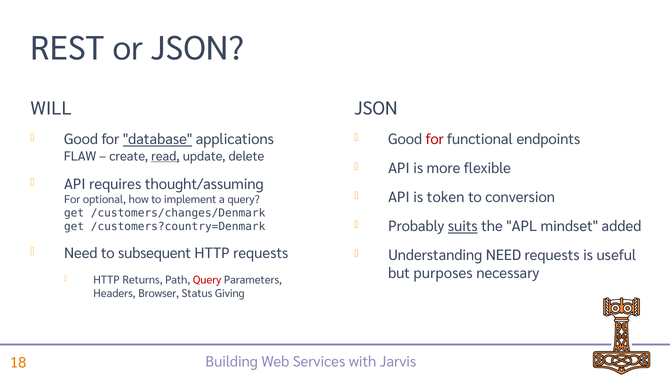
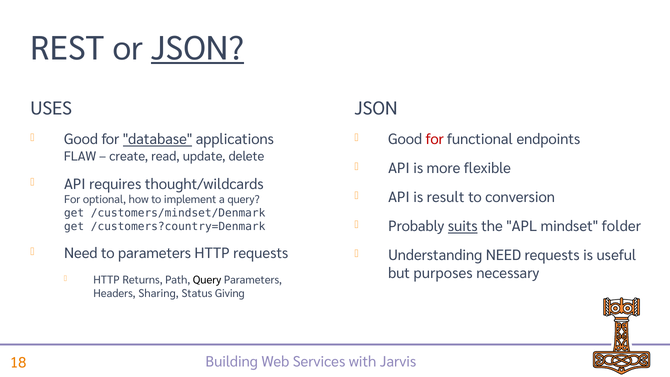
JSON underline: none -> present (198, 49)
WILL: WILL -> USES (51, 109)
read underline: present -> none (165, 156)
thought/assuming: thought/assuming -> thought/wildcards (204, 184)
token: token -> result (446, 197)
/customers/changes/Denmark: /customers/changes/Denmark -> /customers/mindset/Denmark (178, 213)
added: added -> folder (621, 226)
to subsequent: subsequent -> parameters (155, 253)
Query colour: red -> black (207, 280)
Browser: Browser -> Sharing (159, 293)
